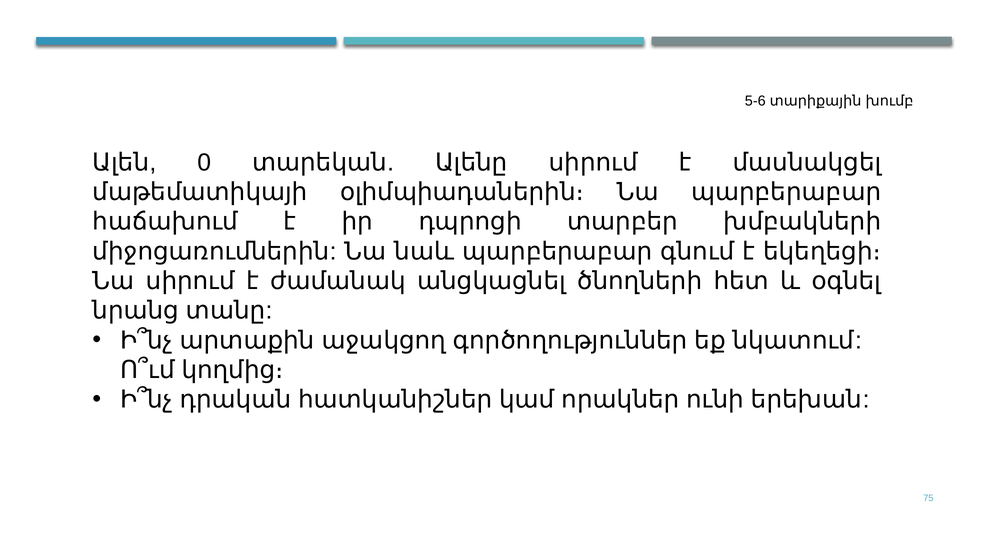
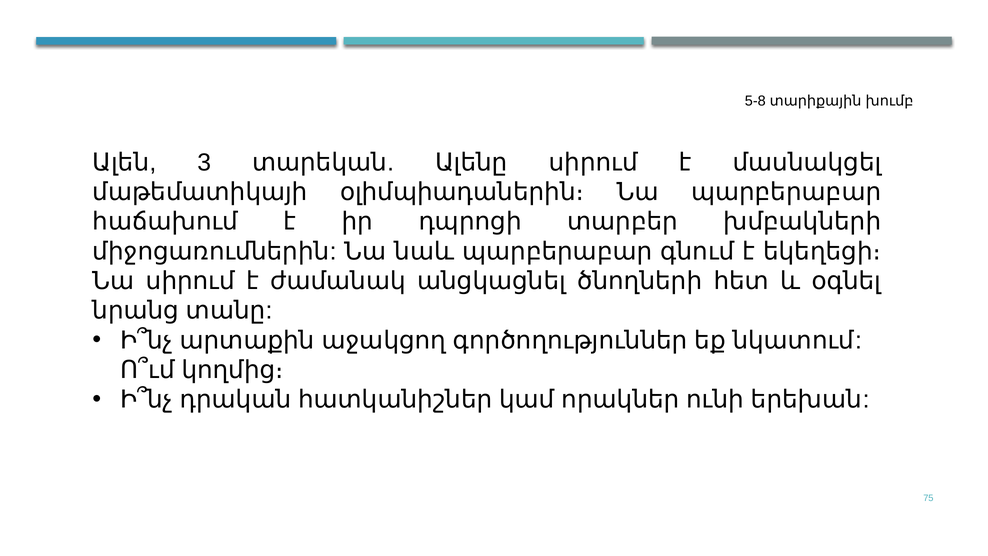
5-6: 5-6 -> 5-8 (755, 101)
0: 0 -> 3 (204, 162)
